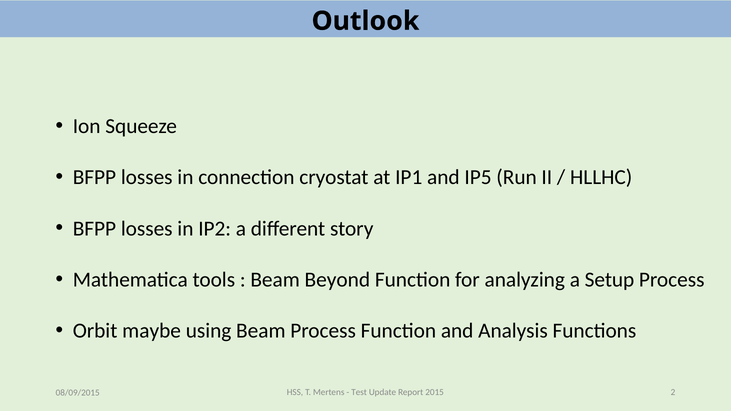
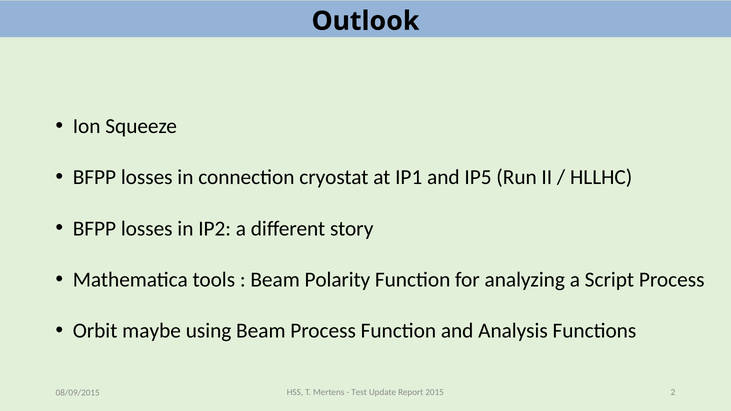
Beyond: Beyond -> Polarity (337, 280)
Setup: Setup -> Script (609, 280)
